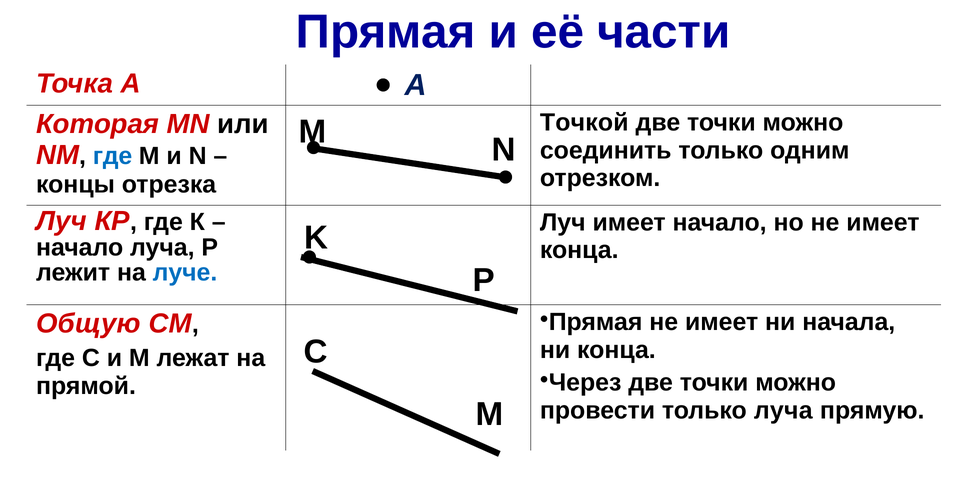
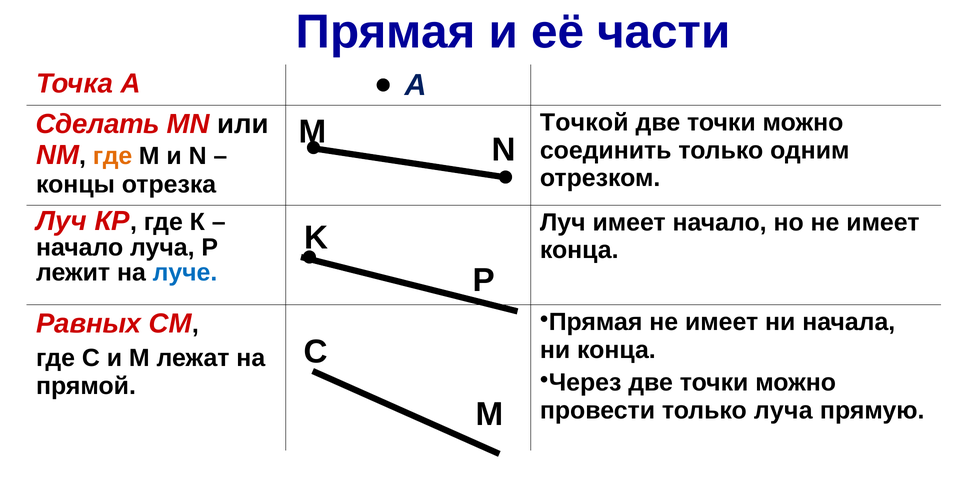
Которая: Которая -> Сделать (98, 124)
где colour: blue -> orange (112, 156)
Общую: Общую -> Равных (89, 324)
